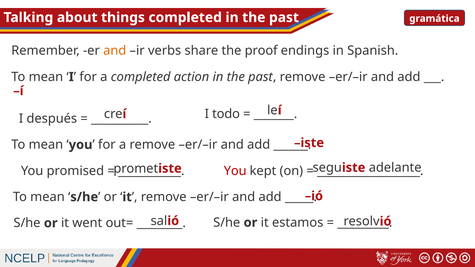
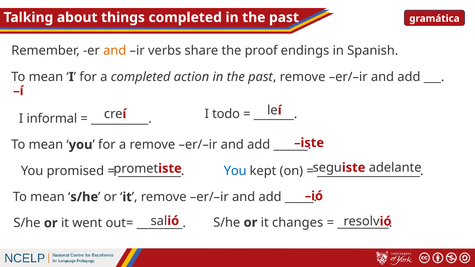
después: después -> informal (52, 119)
You colour: red -> blue (235, 171)
estamos: estamos -> changes (298, 223)
